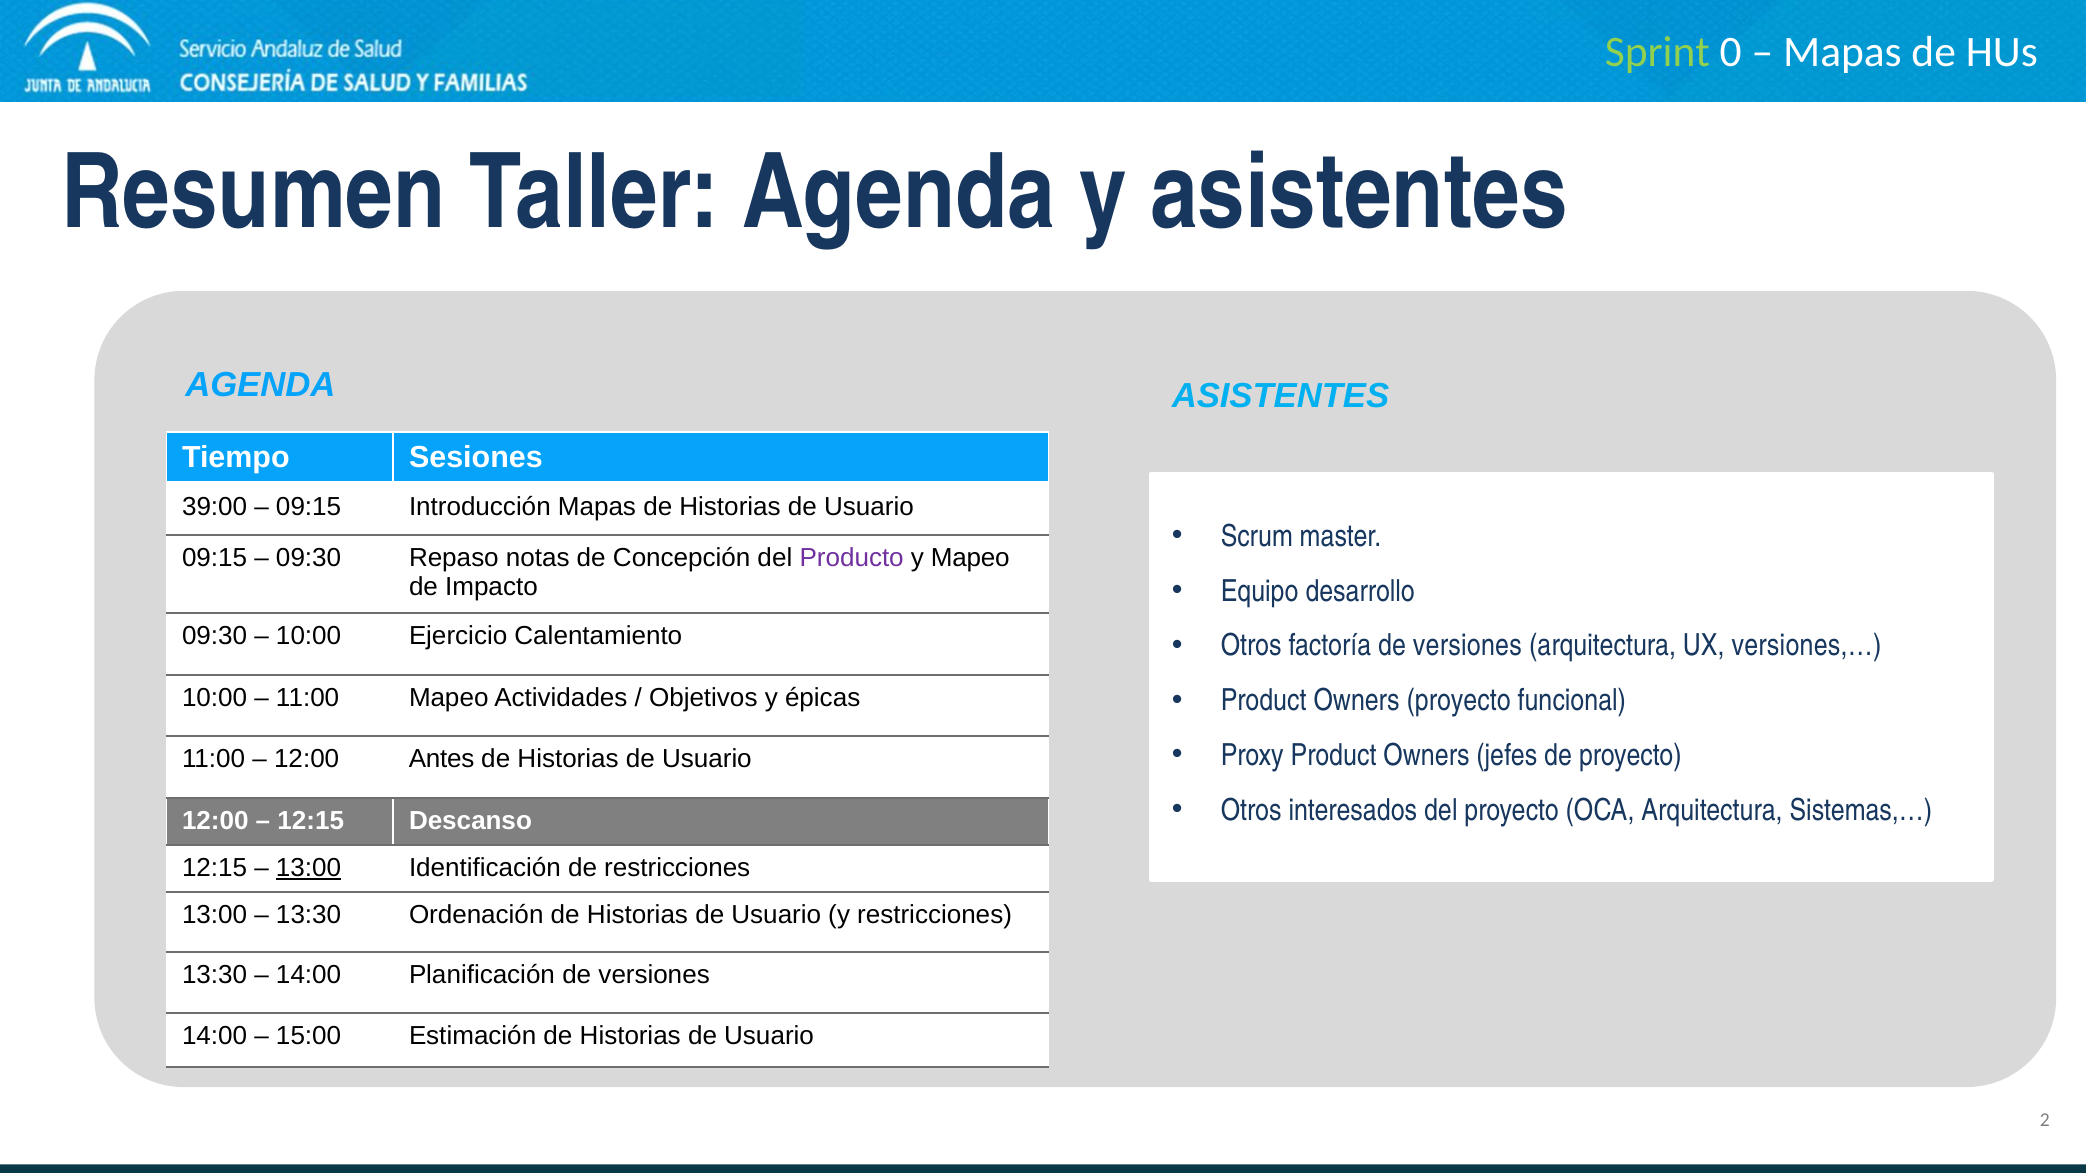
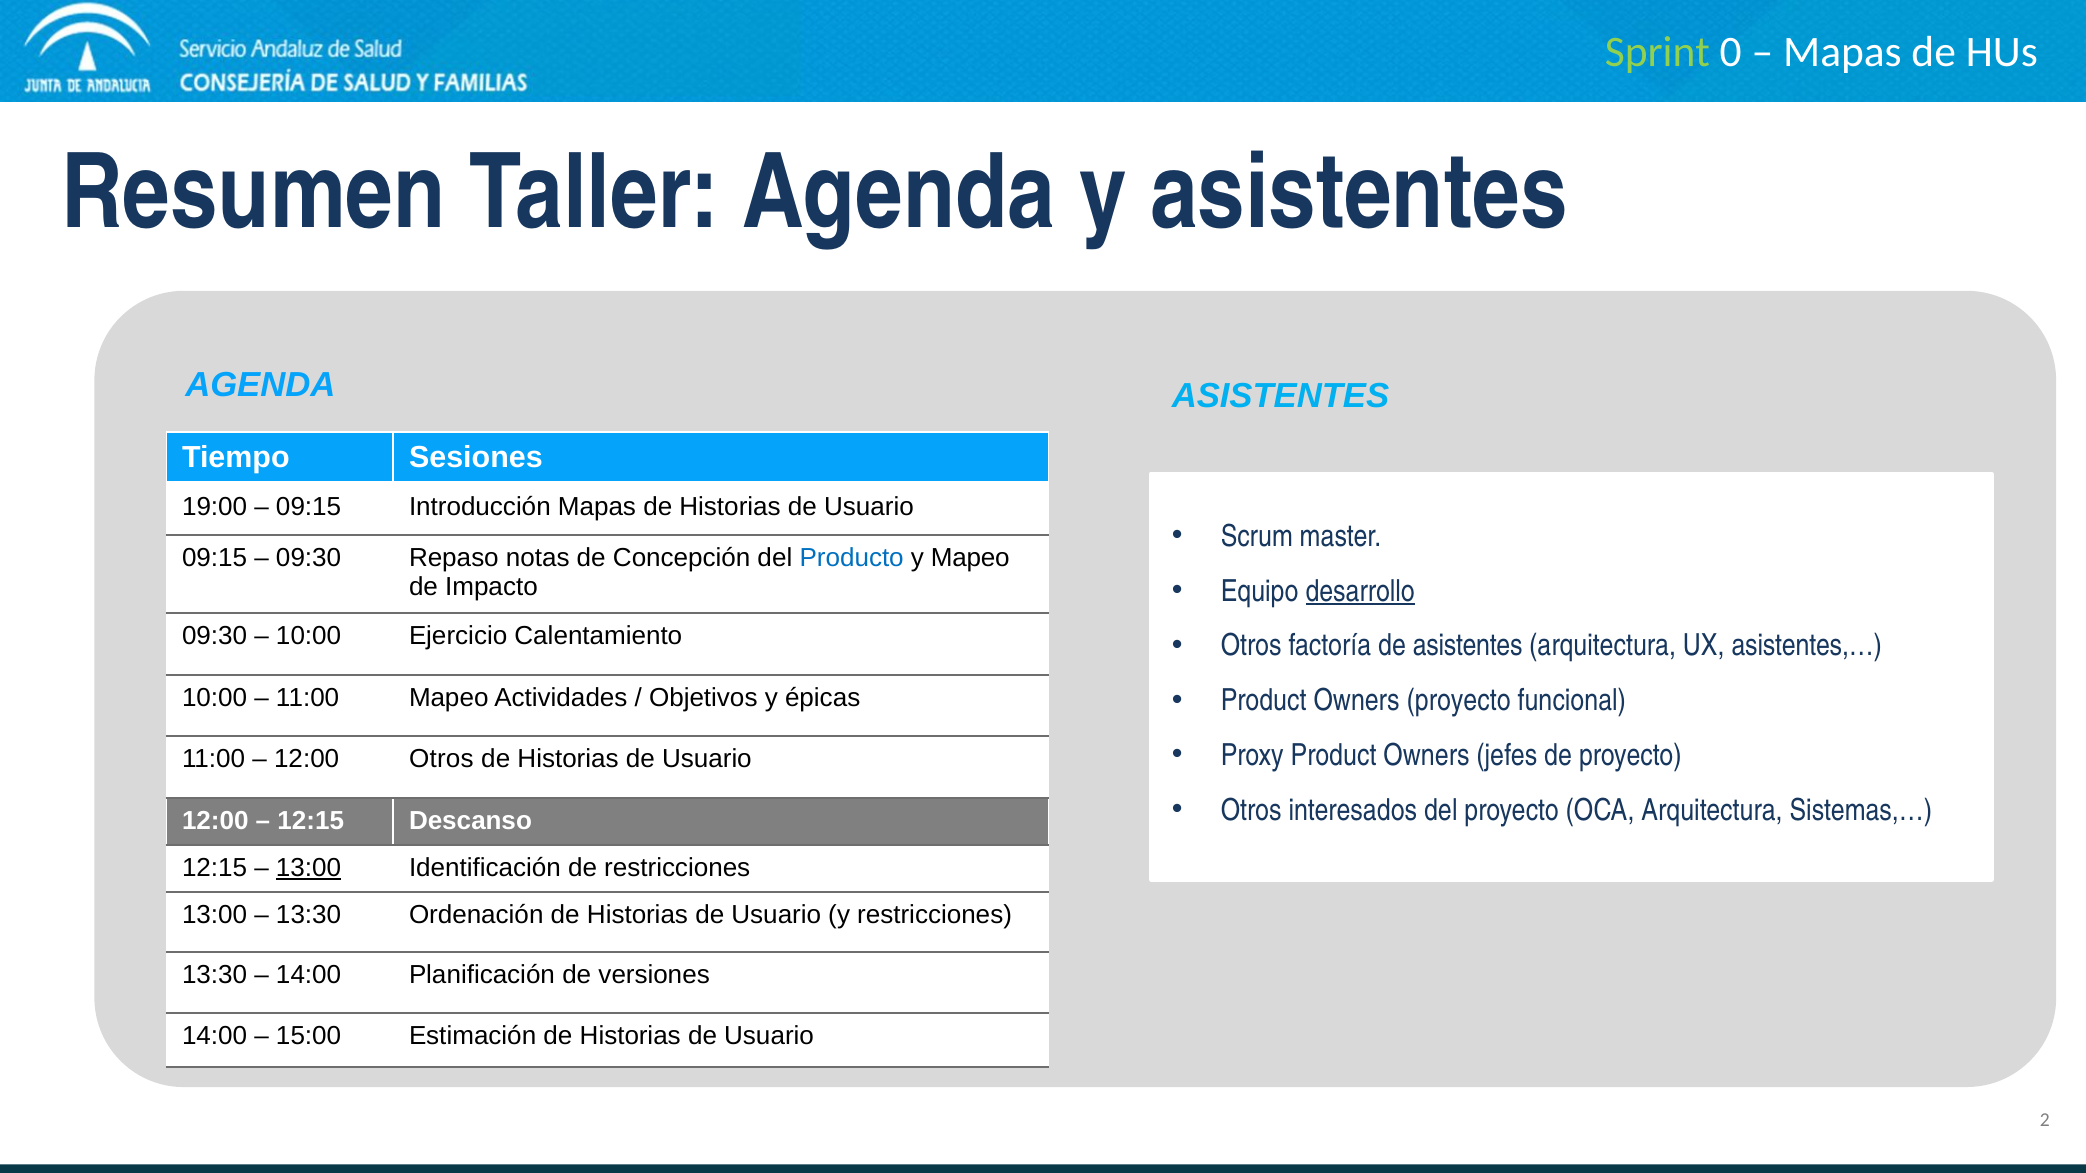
39:00: 39:00 -> 19:00 (215, 507)
Producto colour: purple -> blue (852, 558)
desarrollo underline: none -> present (1360, 591)
factoría de versiones: versiones -> asistentes (1468, 646)
versiones,…: versiones,… -> asistentes,… (1807, 646)
12:00 Antes: Antes -> Otros (441, 759)
